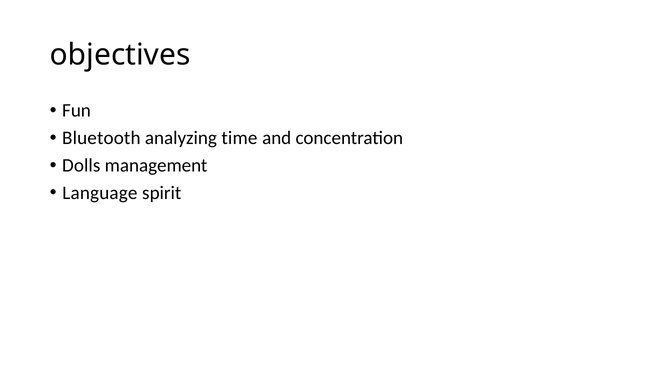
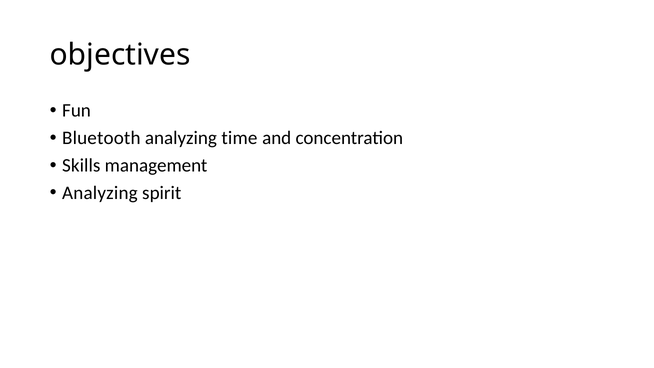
Dolls: Dolls -> Skills (81, 165)
Language: Language -> Analyzing (100, 193)
